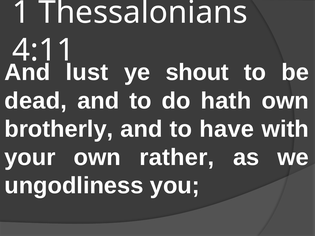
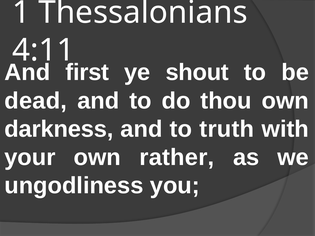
lust: lust -> first (87, 73)
hath: hath -> thou (226, 101)
brotherly: brotherly -> darkness (59, 129)
have: have -> truth (227, 129)
